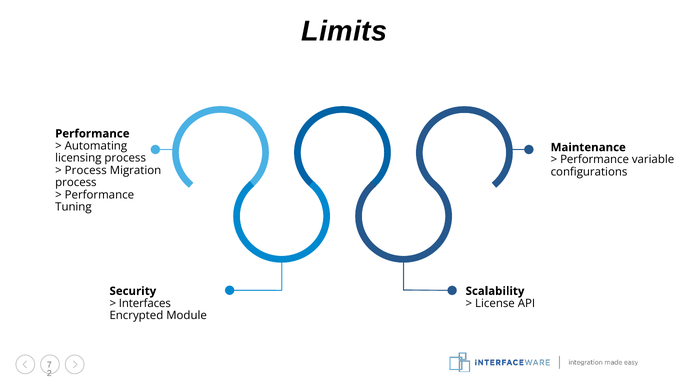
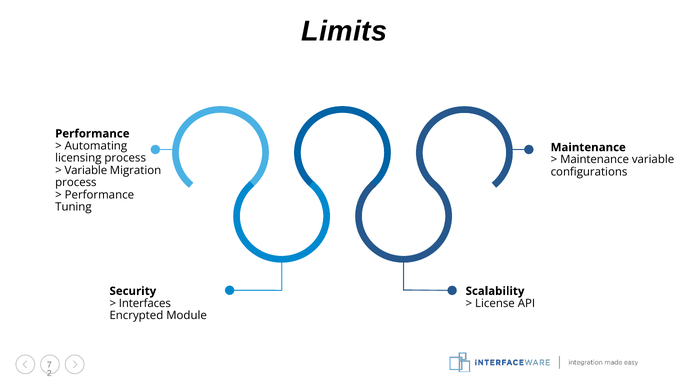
Performance: Performance -> Maintenance (595, 160)
Process: Process -> Variable (86, 171)
